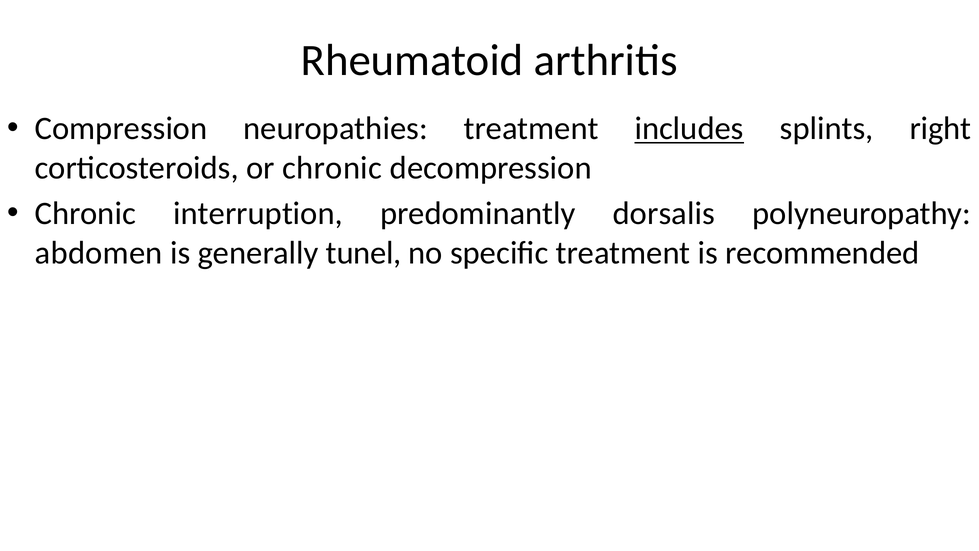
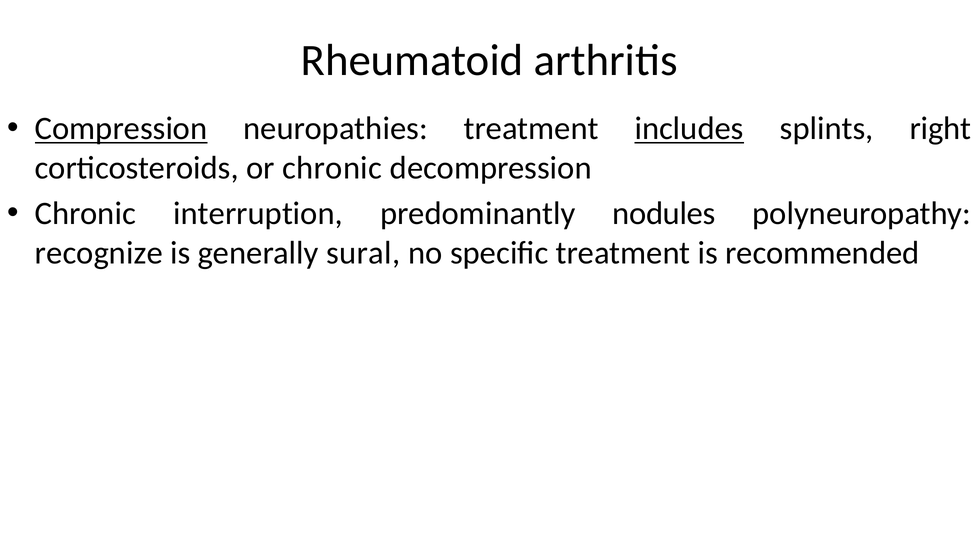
Compression underline: none -> present (121, 129)
dorsalis: dorsalis -> nodules (664, 214)
abdomen: abdomen -> recognize (99, 253)
tunel: tunel -> sural (363, 253)
